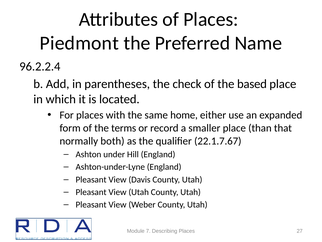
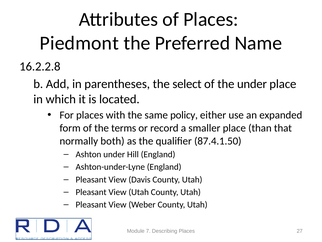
96.2.2.4: 96.2.2.4 -> 16.2.2.8 (40, 66)
check: check -> select (187, 84)
the based: based -> under (252, 84)
home: home -> policy (184, 115)
22.1.7.67: 22.1.7.67 -> 87.4.1.50 (218, 141)
